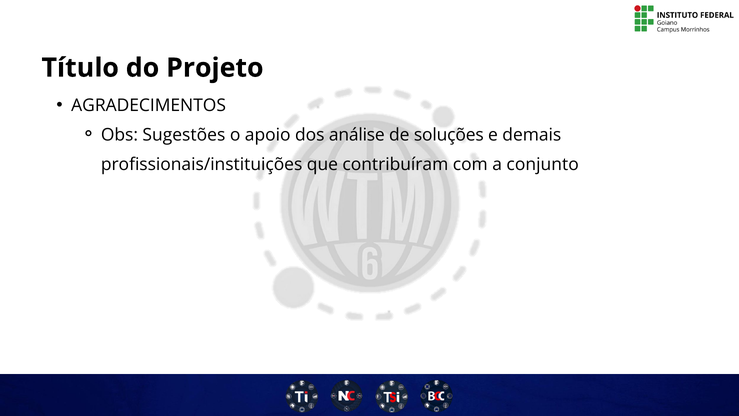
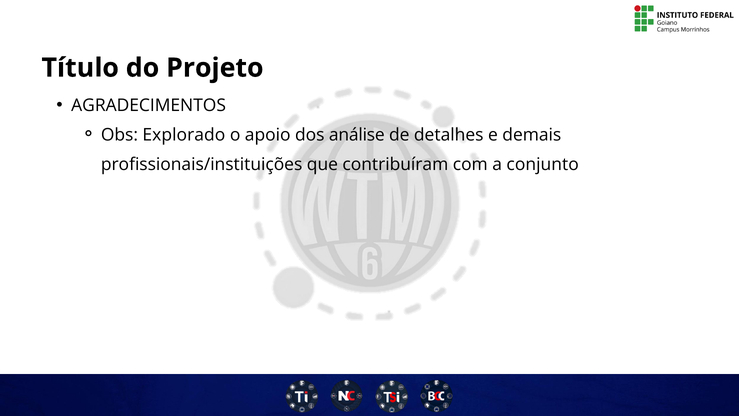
Sugestões: Sugestões -> Explorado (184, 135)
soluções: soluções -> detalhes (449, 135)
